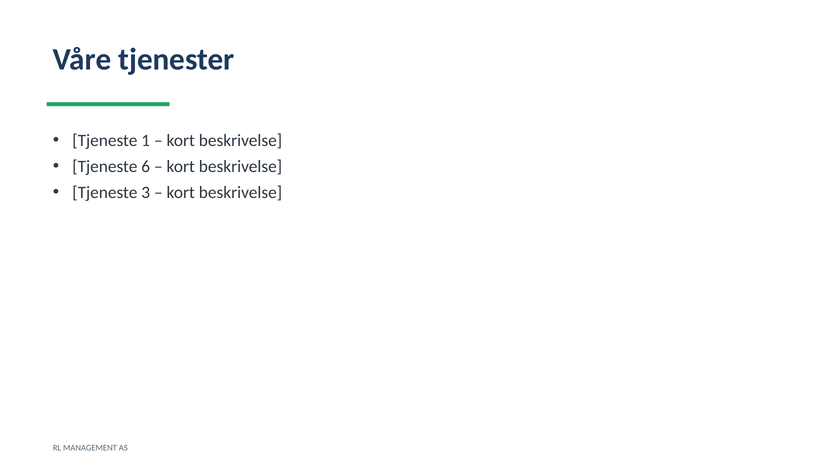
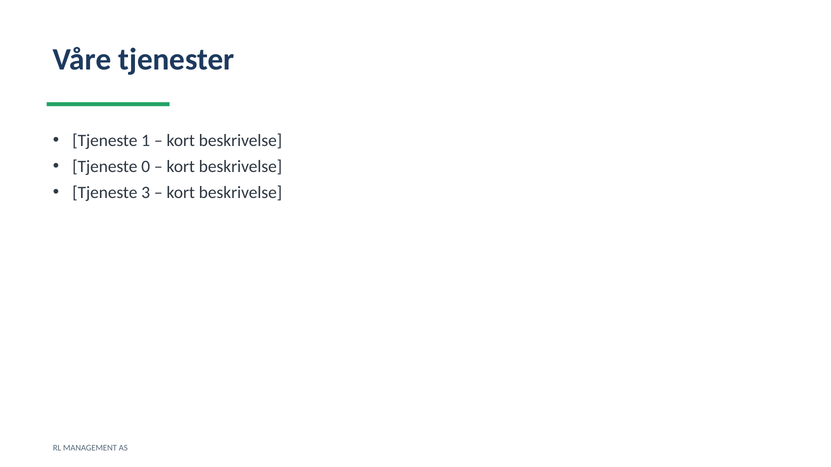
6: 6 -> 0 (146, 167)
